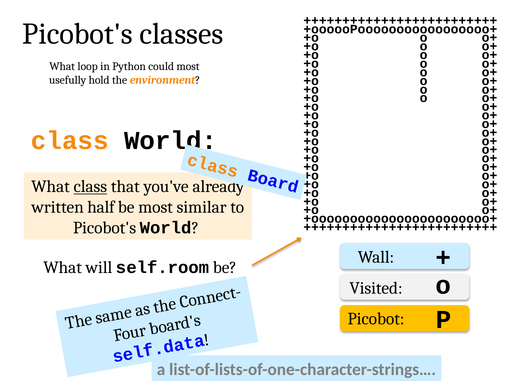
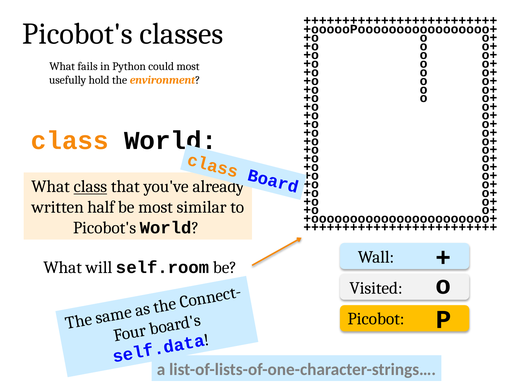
loop: loop -> fails (88, 66)
